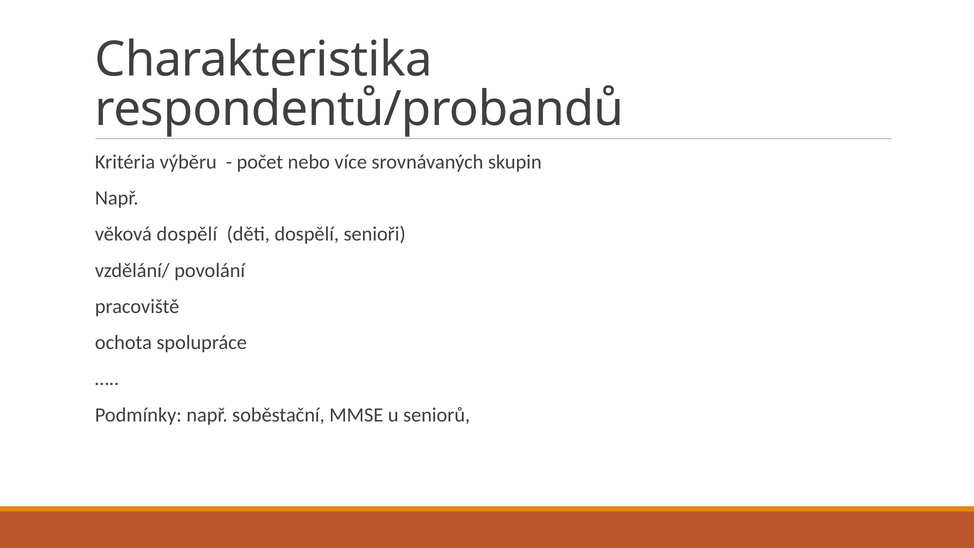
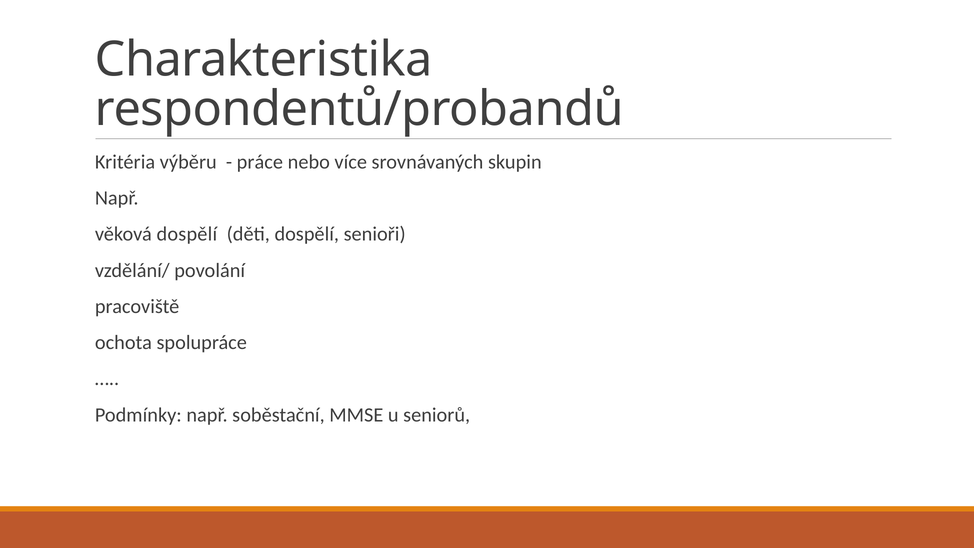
počet: počet -> práce (260, 162)
